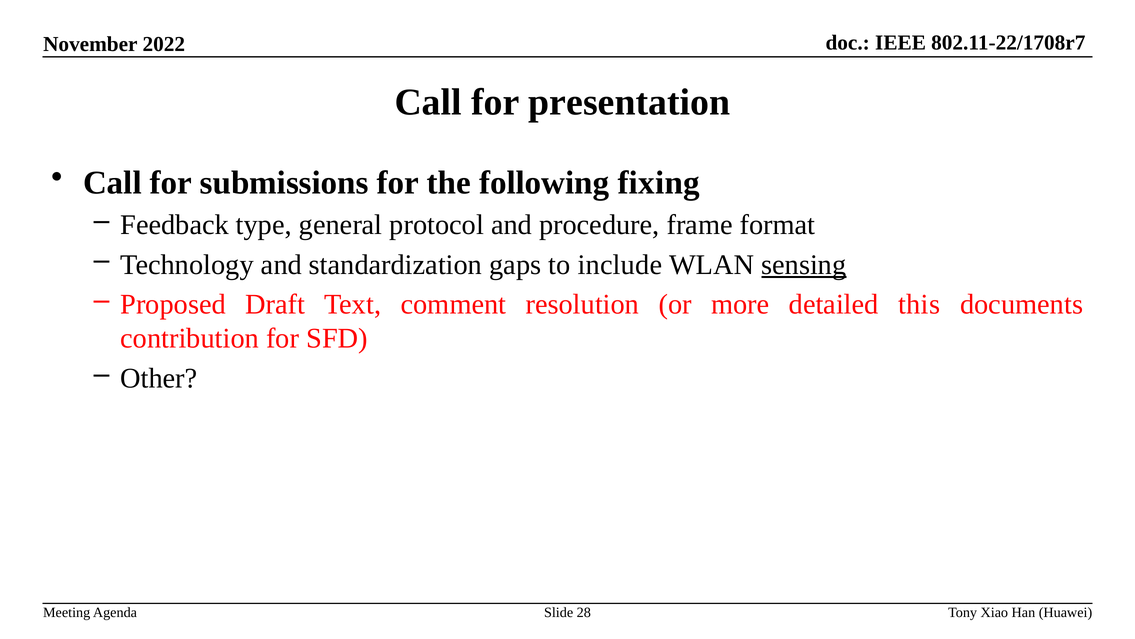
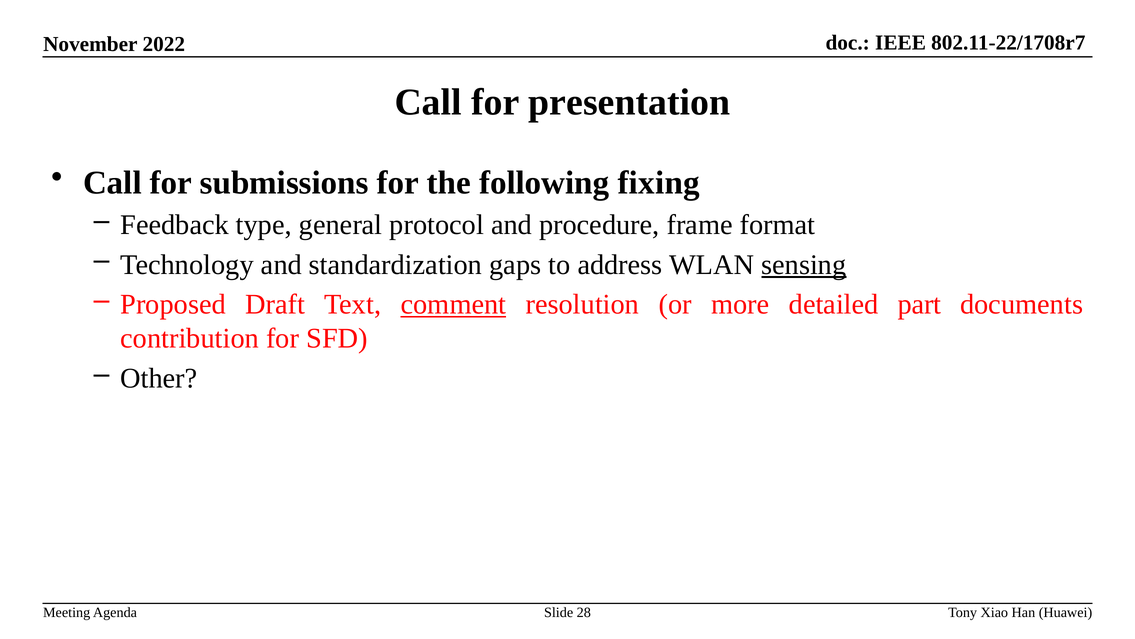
include: include -> address (620, 265)
comment underline: none -> present (453, 304)
this: this -> part (919, 304)
